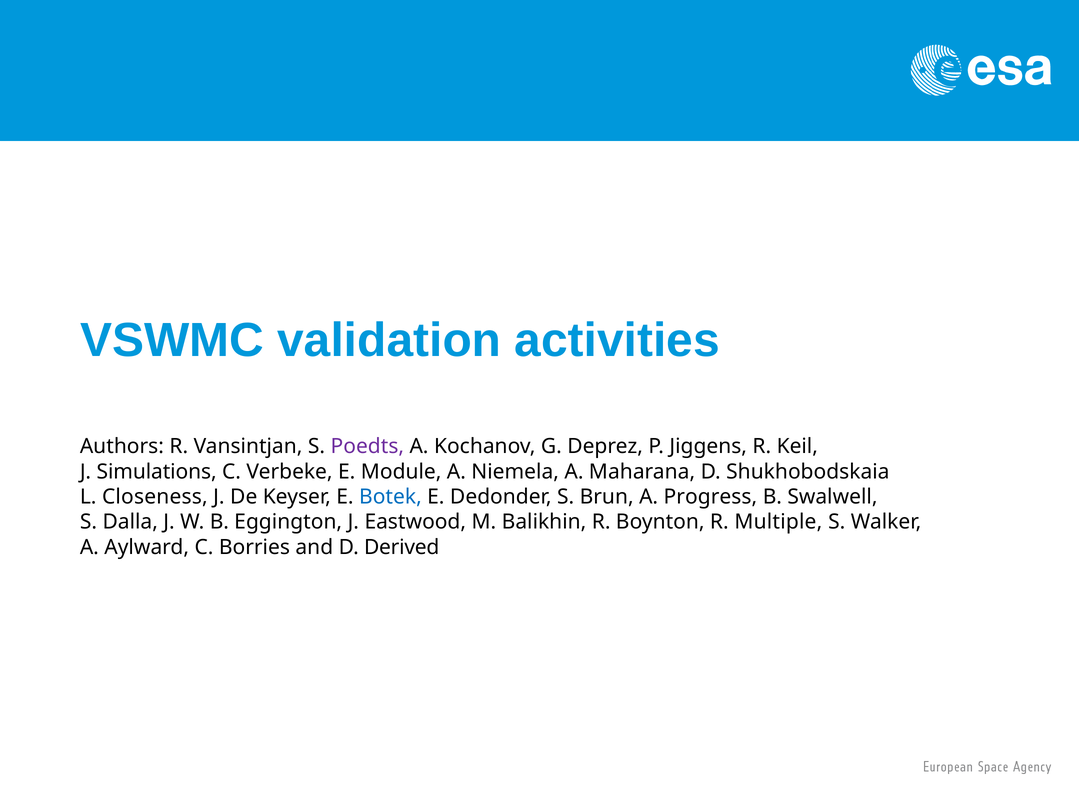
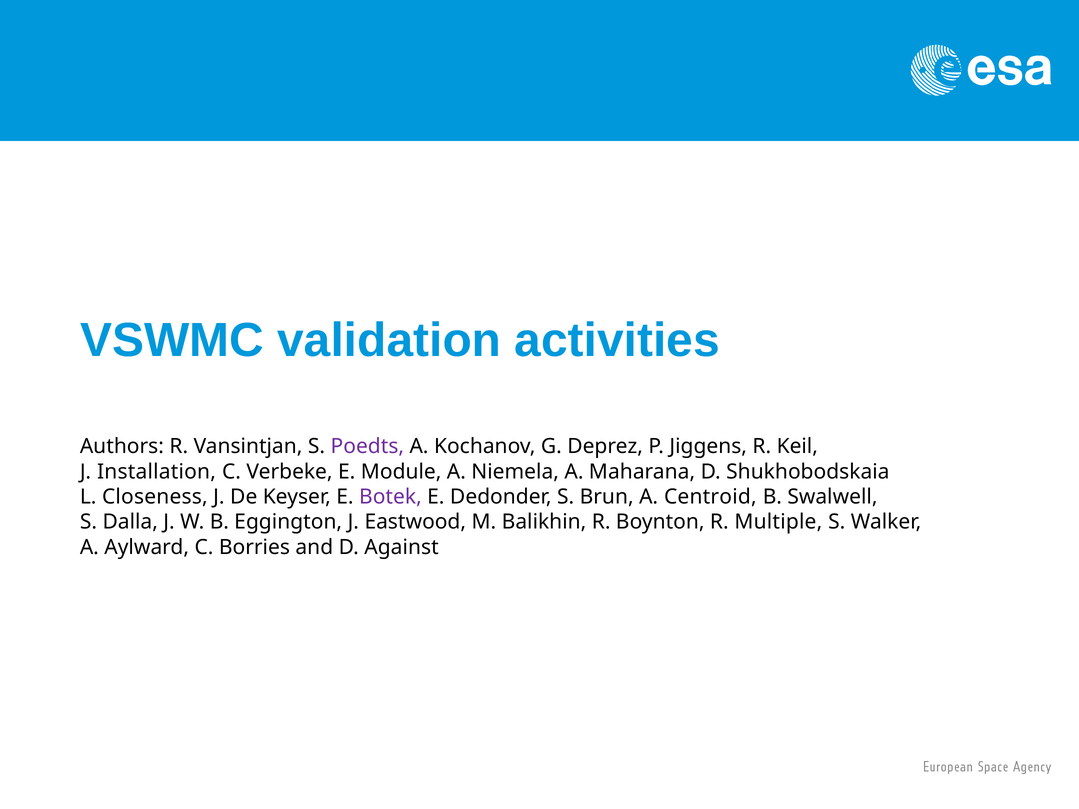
Simulations: Simulations -> Installation (156, 472)
Botek colour: blue -> purple (390, 497)
Progress: Progress -> Centroid (710, 497)
Derived: Derived -> Against (402, 547)
